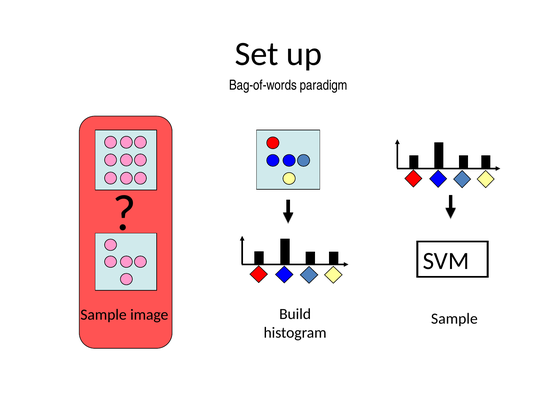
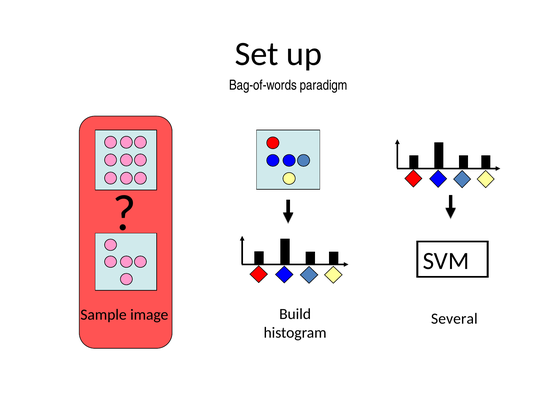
Sample: Sample -> Several (454, 318)
